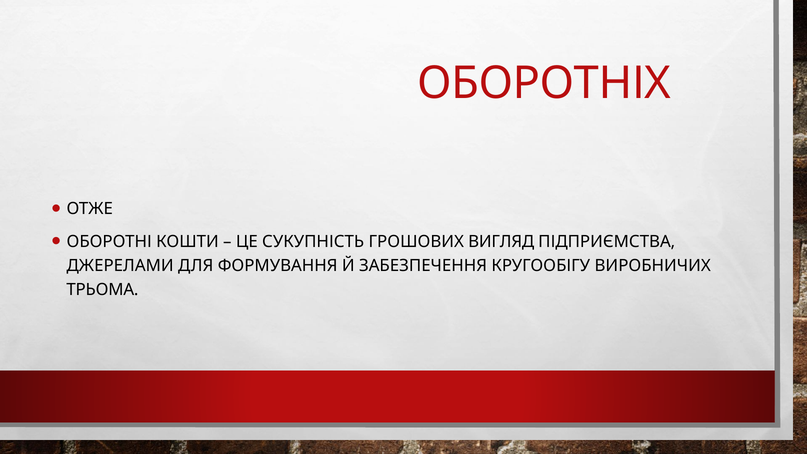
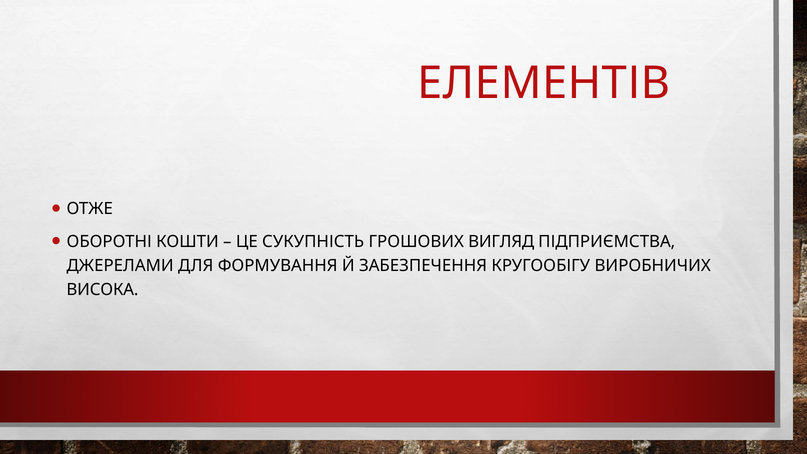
ОБОРОТНІХ: ОБОРОТНІХ -> ЕЛЕМЕНТІВ (544, 83)
ТРЬОМА: ТРЬОМА -> ВИСОКА (102, 290)
